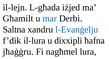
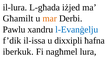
il-lejn: il-lejn -> il-lura (15, 7)
mar colour: blue -> orange (50, 18)
Saltna: Saltna -> Pawlu (14, 29)
il-lura: il-lura -> il-issa (34, 40)
jħaġġru: jħaġġru -> iberkuk (18, 51)
